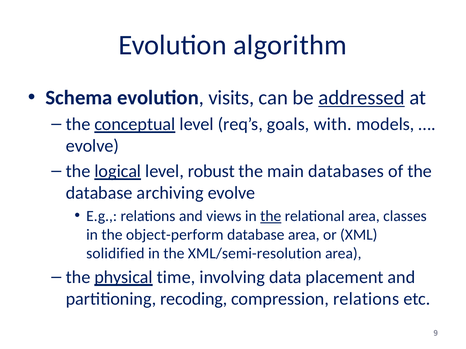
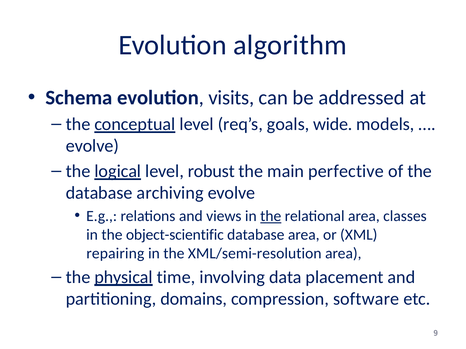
addressed underline: present -> none (362, 98)
with: with -> wide (333, 124)
databases: databases -> perfective (346, 172)
object-perform: object-perform -> object-scientific (175, 235)
solidified: solidified -> repairing (115, 254)
recoding: recoding -> domains (194, 299)
compression relations: relations -> software (366, 299)
